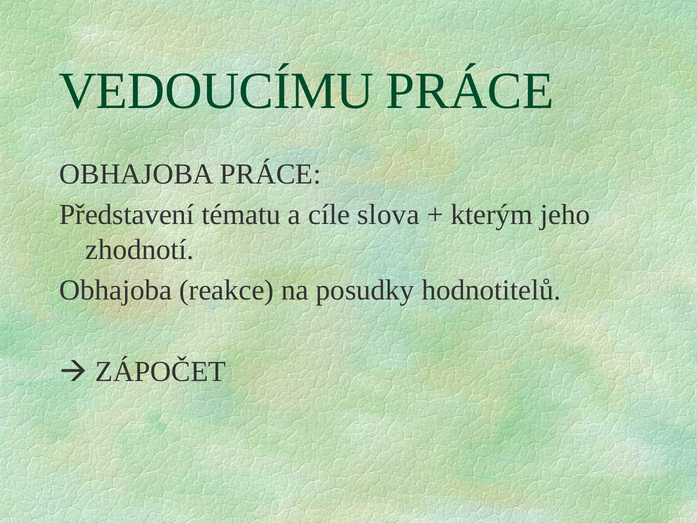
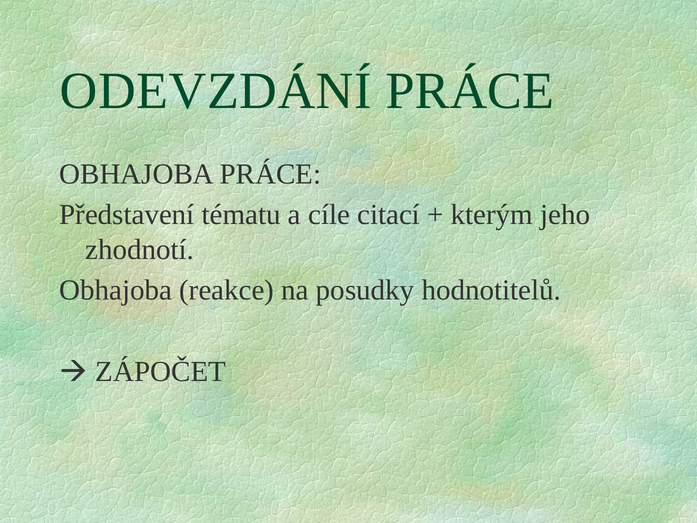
VEDOUCÍMU: VEDOUCÍMU -> ODEVZDÁNÍ (216, 91)
slova: slova -> citací (389, 215)
